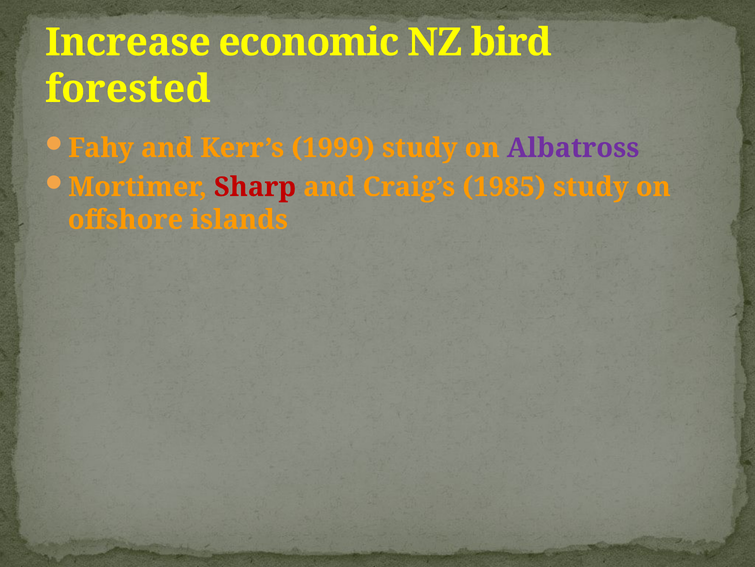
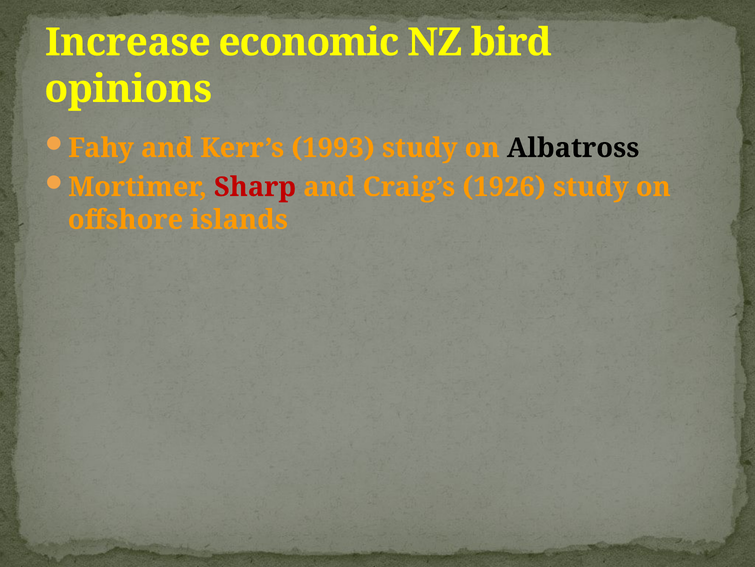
forested: forested -> opinions (128, 89)
1999: 1999 -> 1993 (333, 148)
Albatross colour: purple -> black (573, 148)
1985: 1985 -> 1926 (504, 187)
